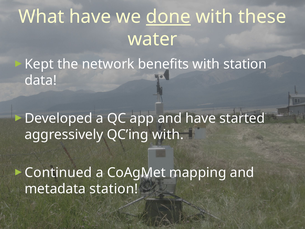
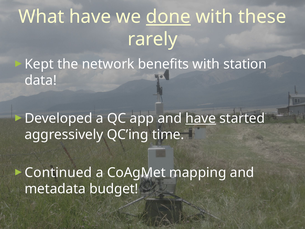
water: water -> rarely (153, 39)
have underline: none -> present (201, 118)
QC’ing with: with -> time (168, 134)
metadata station: station -> budget (114, 189)
